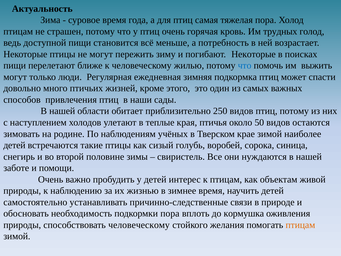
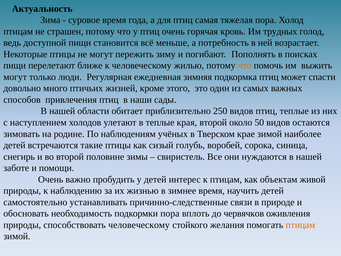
погибают Некоторые: Некоторые -> Пополнять (253, 54)
что colour: blue -> orange (245, 66)
птиц потому: потому -> теплые (294, 111)
края птичья: птичья -> второй (213, 122)
кормушка: кормушка -> червячков (244, 213)
